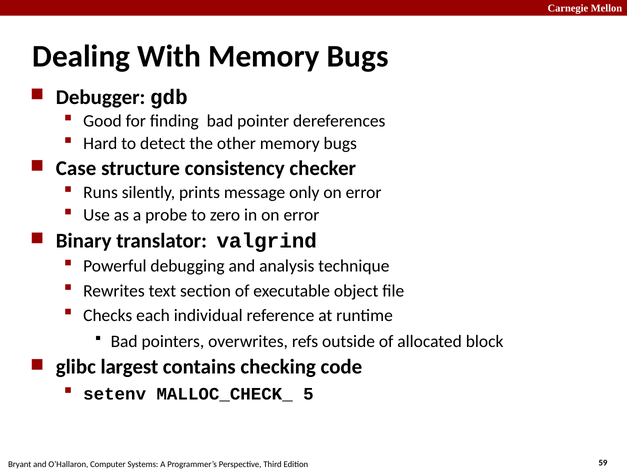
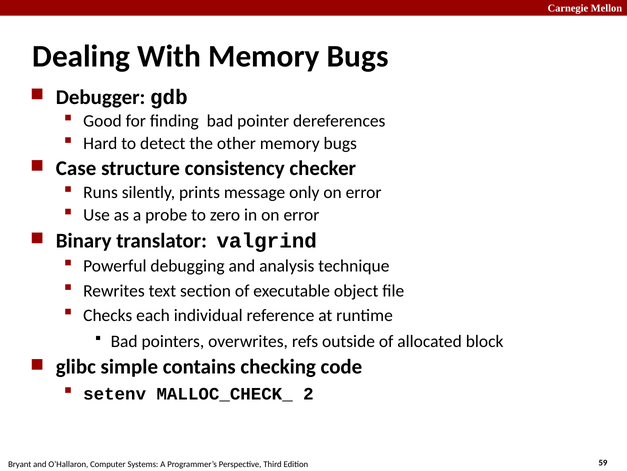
largest: largest -> simple (129, 366)
5: 5 -> 2 (308, 393)
